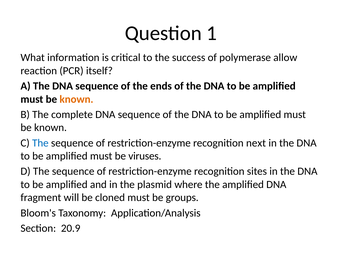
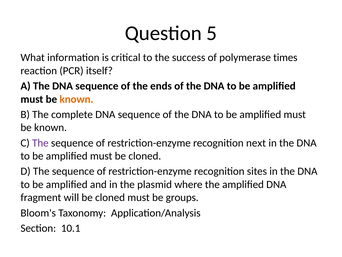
1: 1 -> 5 (212, 33)
allow: allow -> times (285, 57)
The colour: blue -> purple (40, 143)
must be viruses: viruses -> cloned (145, 156)
20.9: 20.9 -> 10.1 (71, 228)
